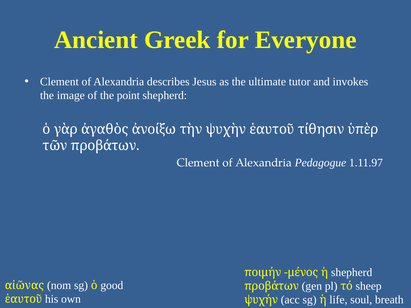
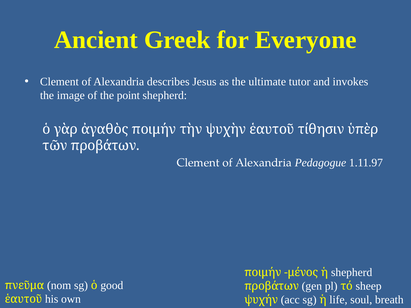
ἀγαθὸς ἀνοίξω: ἀνοίξω -> ποιμήν (154, 129)
αἰῶνας: αἰῶνας -> πνεῦμα (24, 286)
